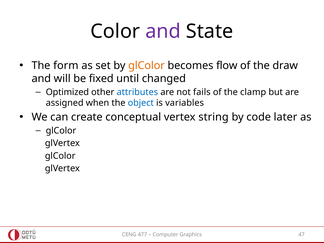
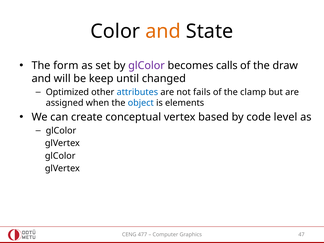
and colour: purple -> orange (163, 31)
glColor colour: orange -> purple (146, 66)
flow: flow -> calls (227, 66)
fixed: fixed -> keep (101, 79)
variables: variables -> elements (185, 103)
string: string -> based (214, 117)
later: later -> level (286, 117)
